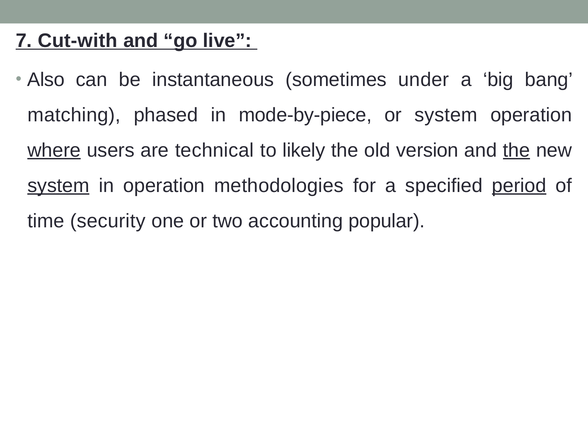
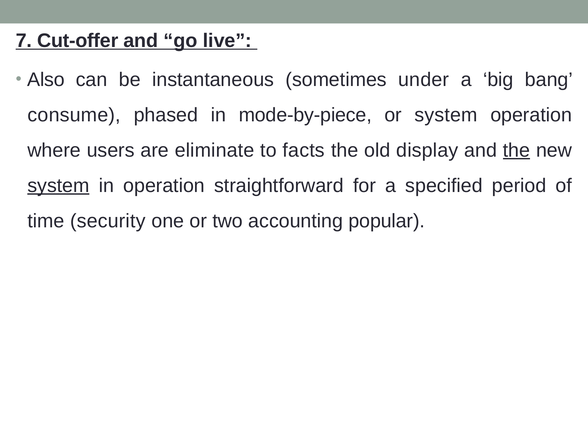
Cut-with: Cut-with -> Cut-offer (78, 41)
matching: matching -> consume (74, 115)
where underline: present -> none (54, 150)
technical: technical -> eliminate (215, 150)
likely: likely -> facts (304, 150)
version: version -> display (427, 150)
methodologies: methodologies -> straightforward (279, 186)
period underline: present -> none (519, 186)
